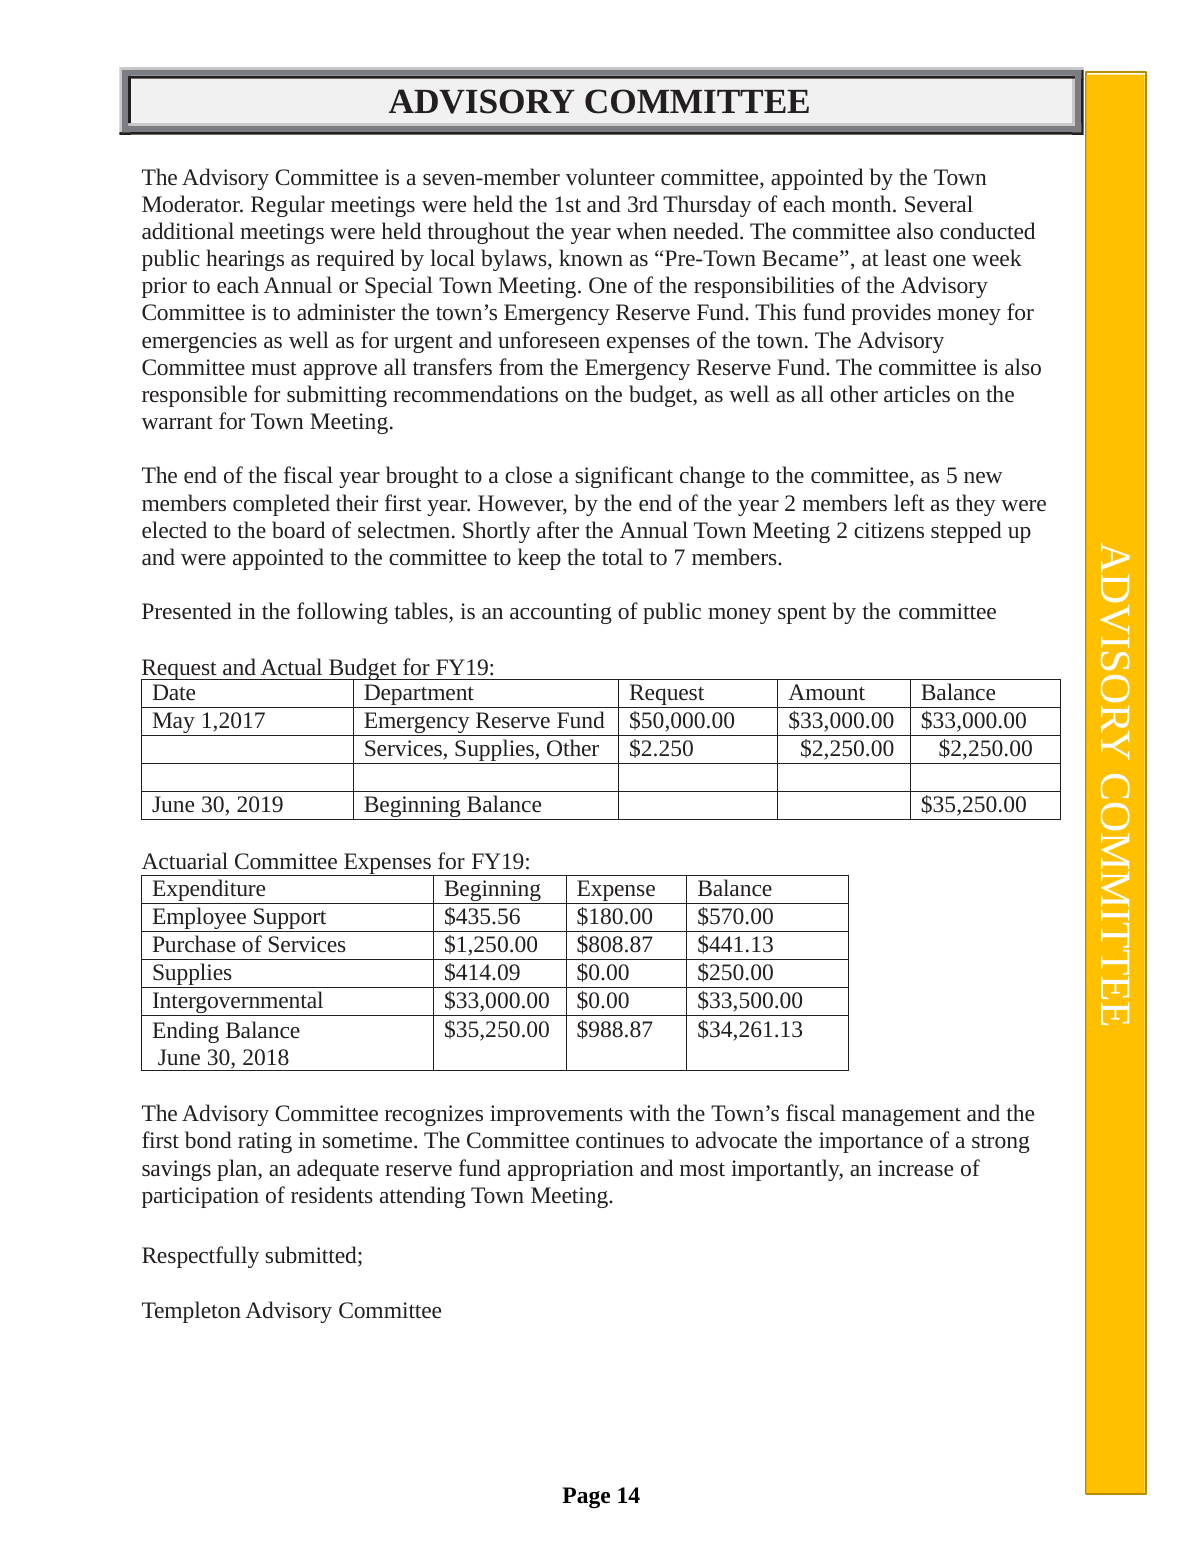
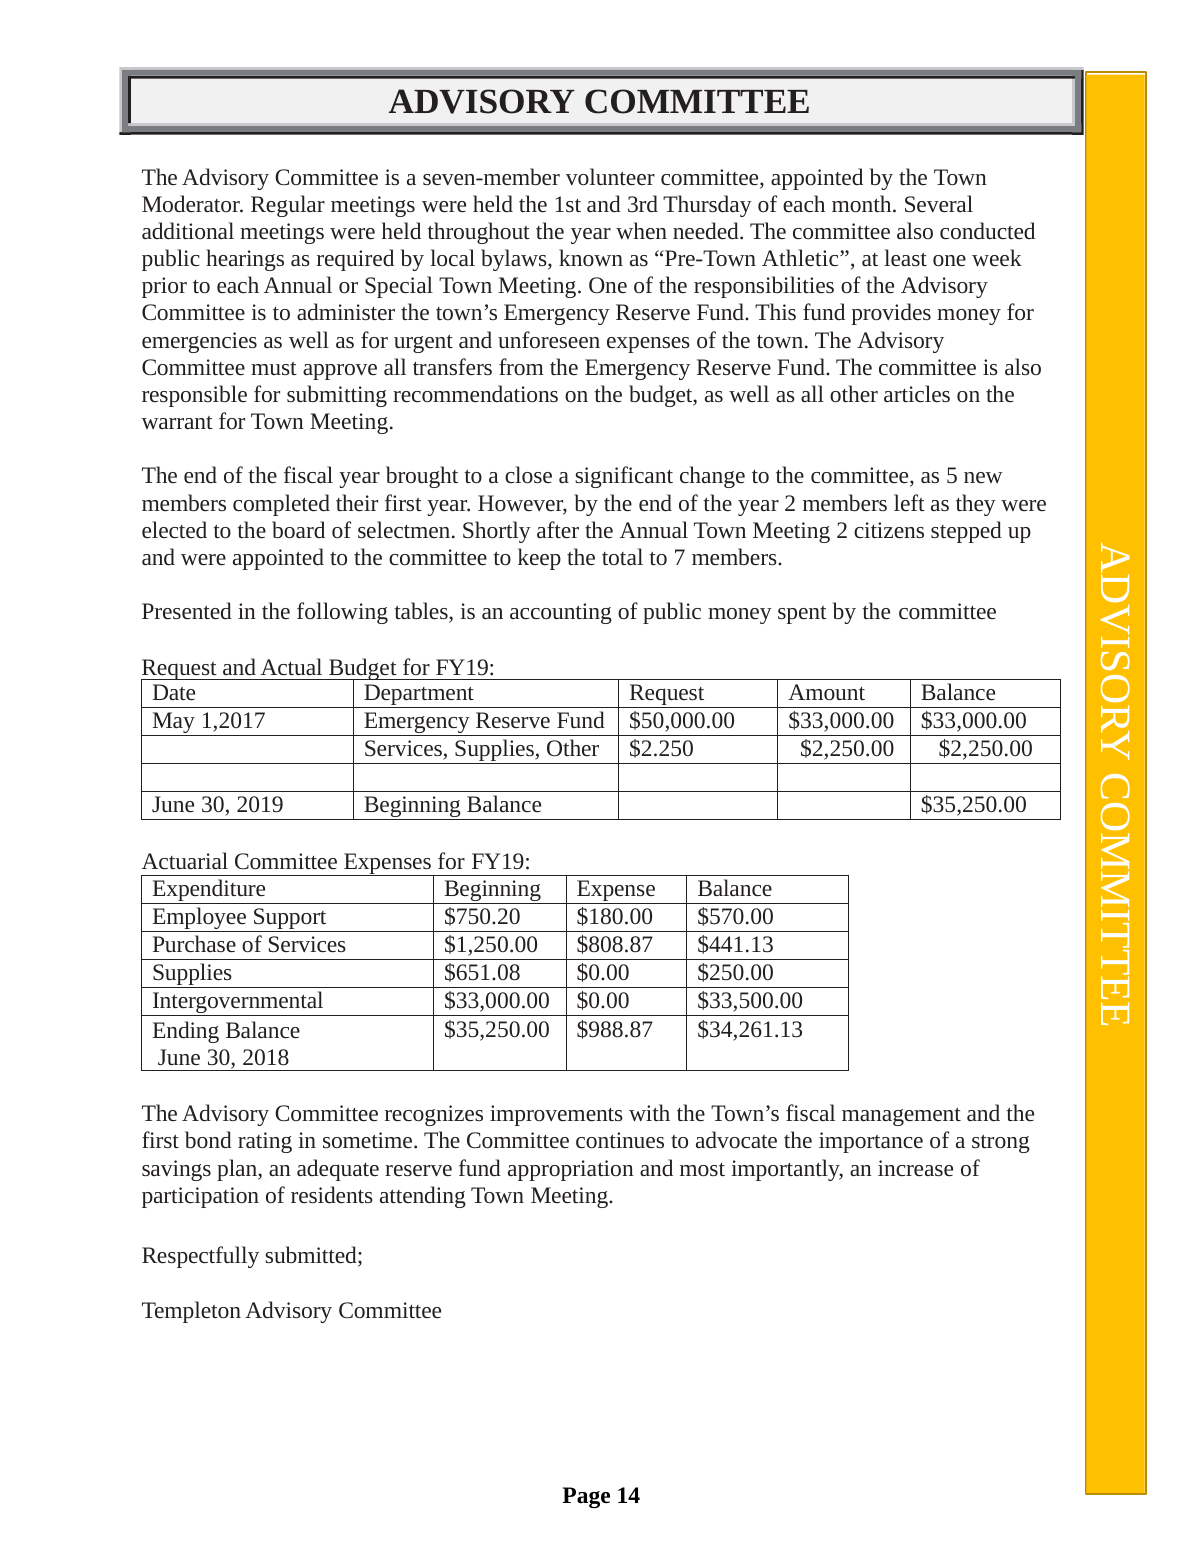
Became: Became -> Athletic (809, 259)
$435.56: $435.56 -> $750.20 (482, 916)
$414.09: $414.09 -> $651.08 (482, 972)
